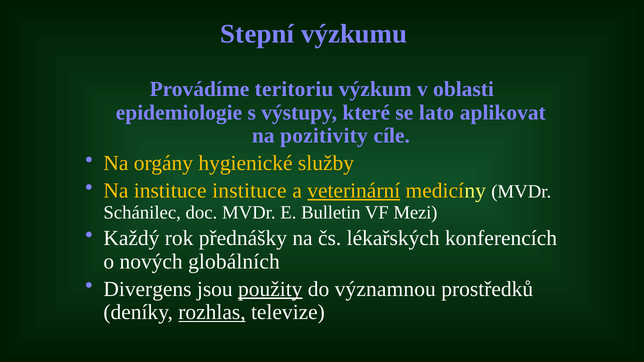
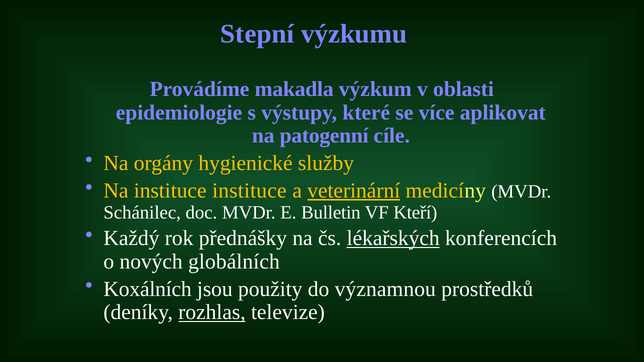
teritoriu: teritoriu -> makadla (294, 89)
lato: lato -> více (437, 113)
pozitivity: pozitivity -> patogenní (324, 136)
Mezi: Mezi -> Kteří (415, 212)
lékařských underline: none -> present (393, 239)
Divergens: Divergens -> Koxálních (148, 289)
použity underline: present -> none (270, 289)
